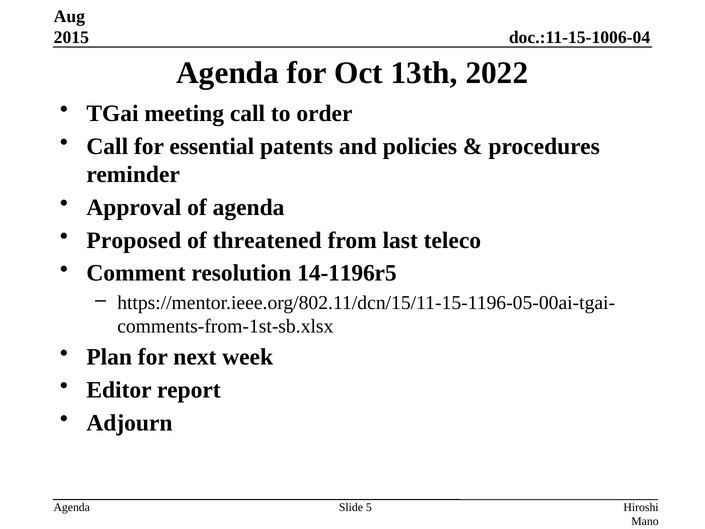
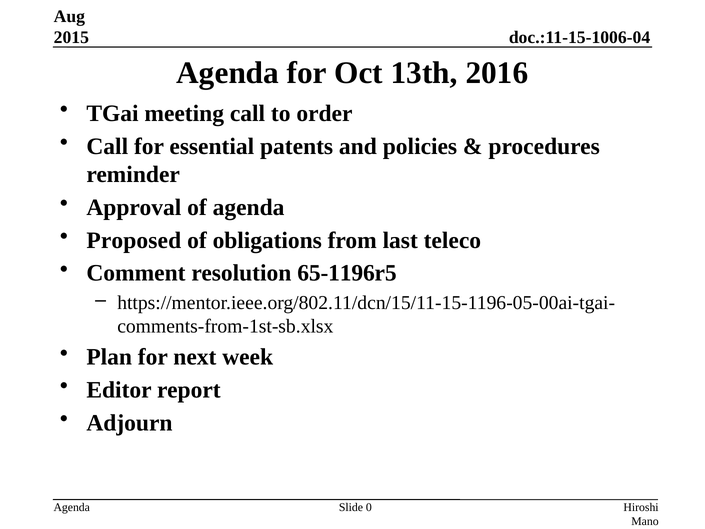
2022: 2022 -> 2016 (497, 73)
threatened: threatened -> obligations (267, 240)
14-1196r5: 14-1196r5 -> 65-1196r5 (347, 273)
5: 5 -> 0 (369, 507)
